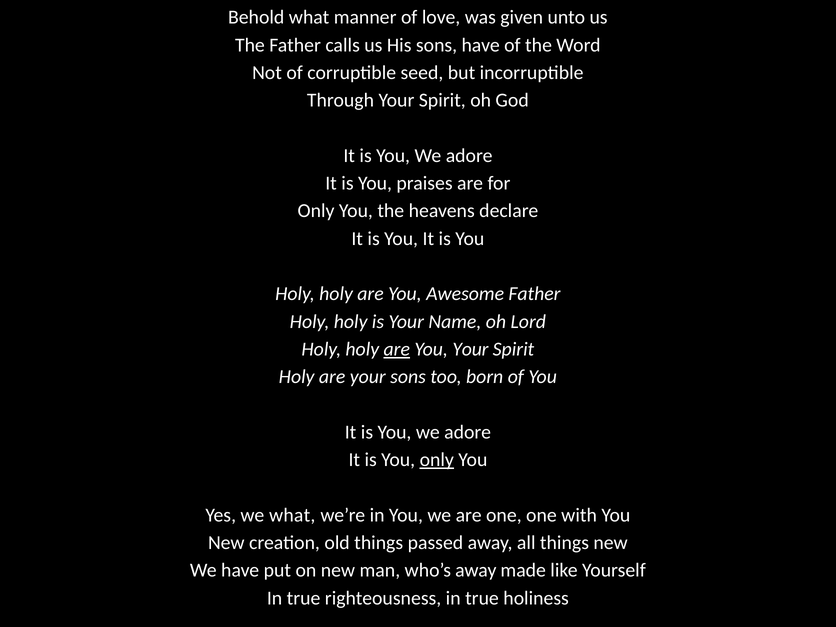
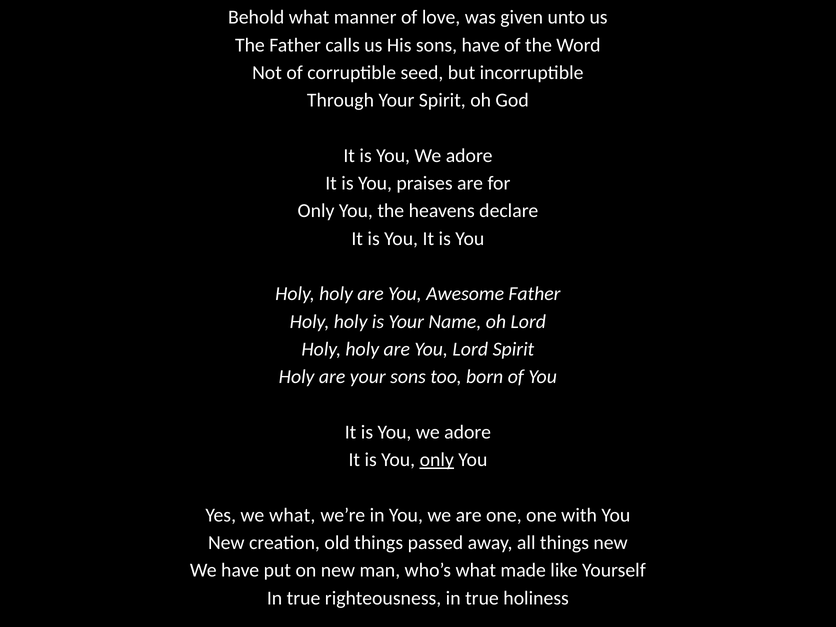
are underline: present -> none (397, 349)
You Your: Your -> Lord (470, 349)
who’s away: away -> what (476, 570)
